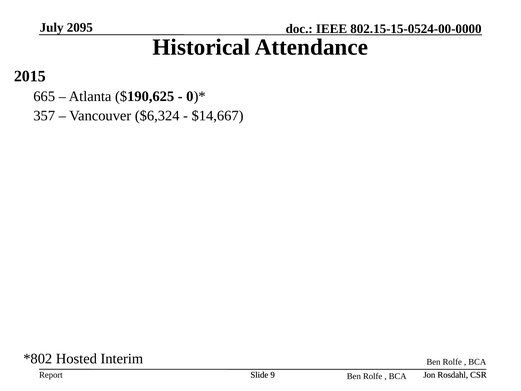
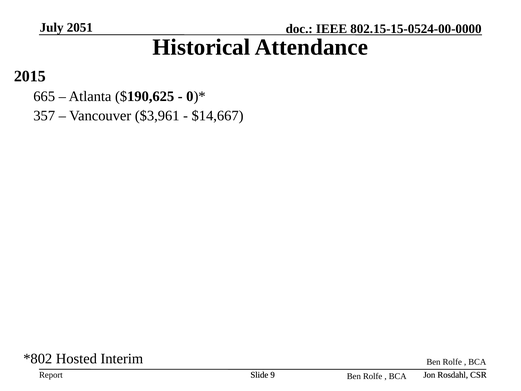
2095: 2095 -> 2051 (80, 28)
$6,324: $6,324 -> $3,961 (157, 116)
